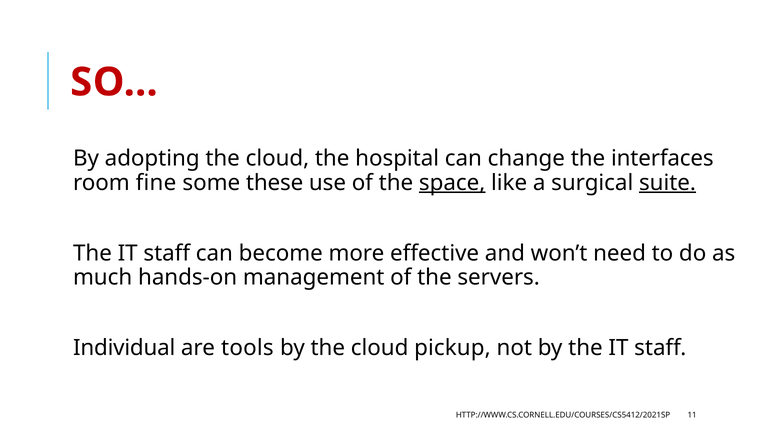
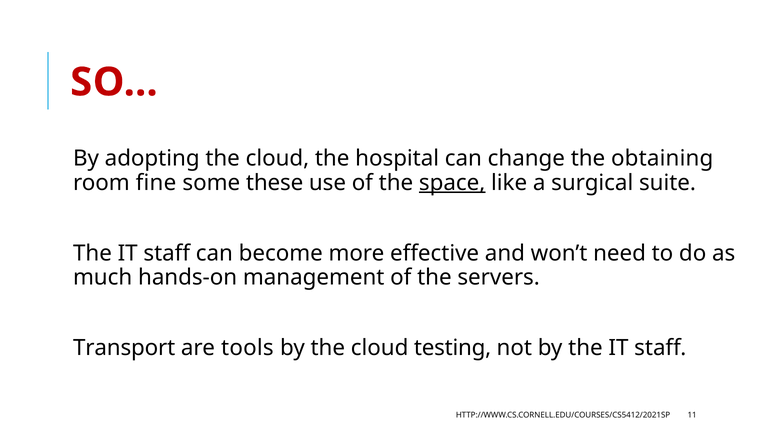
interfaces: interfaces -> obtaining (662, 159)
suite underline: present -> none (667, 183)
Individual: Individual -> Transport (124, 348)
pickup: pickup -> testing (453, 348)
